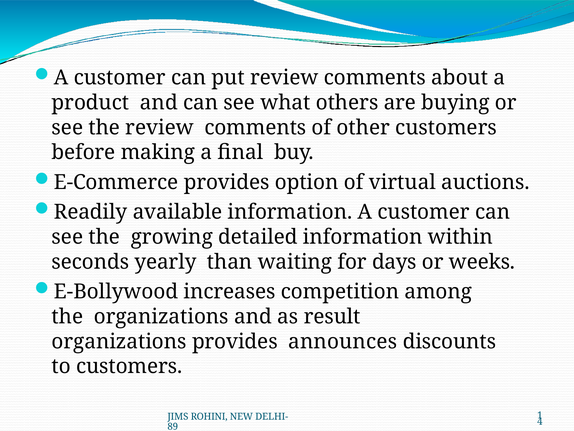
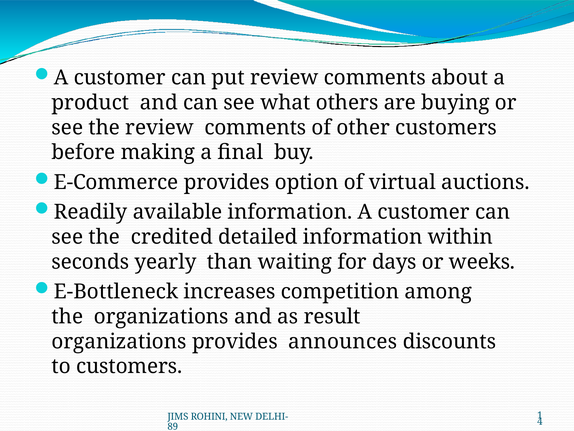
growing: growing -> credited (172, 237)
E-Bollywood: E-Bollywood -> E-Bottleneck (116, 291)
